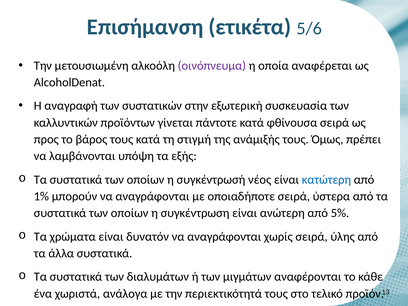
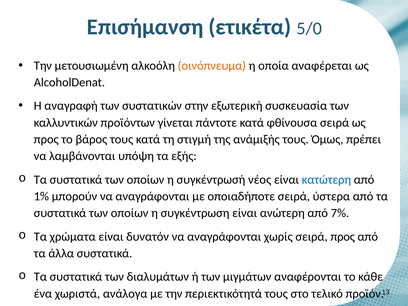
5/6: 5/6 -> 5/0 (309, 29)
οινόπνευμα colour: purple -> orange (212, 66)
5%: 5% -> 7% (340, 213)
σειρά ύλης: ύλης -> προς (343, 237)
